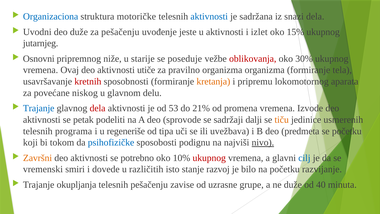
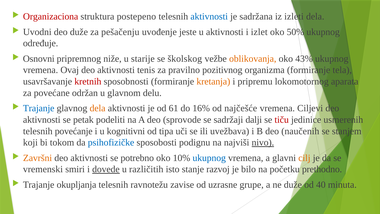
Organizaciona colour: blue -> red (51, 16)
motoričke: motoričke -> postepeno (136, 16)
snazi: snazi -> izleti (294, 16)
15%: 15% -> 50% (295, 32)
jutarnjeg: jutarnjeg -> određuje (41, 43)
poseduje: poseduje -> školskog (185, 59)
oblikovanja colour: red -> orange (253, 59)
30%: 30% -> 43% (304, 59)
utiče: utiče -> tenis (146, 70)
pravilno organizma: organizma -> pozitivnog (222, 70)
niskog: niskog -> održan (85, 93)
dela colour: red -> orange (98, 108)
53: 53 -> 61 (173, 108)
21%: 21% -> 16% (201, 108)
promena: promena -> najčešće (241, 108)
Izvode: Izvode -> Ciljevi (310, 108)
tiču colour: orange -> red (282, 120)
programa: programa -> povećanje (74, 131)
regeneriše: regeneriše -> kognitivni (126, 131)
predmeta: predmeta -> naučenih (300, 131)
se početku: početku -> stanjem (347, 131)
ukupnog colour: red -> blue (209, 158)
cilj colour: blue -> orange (304, 158)
dovede underline: none -> present (106, 169)
razvijanje: razvijanje -> prethodno (322, 169)
telesnih pešačenju: pešačenju -> ravnotežu (149, 184)
